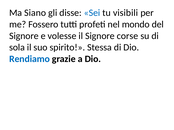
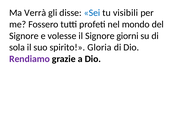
Siano: Siano -> Verrà (35, 13)
corse: corse -> giorni (128, 36)
Stessa: Stessa -> Gloria (99, 48)
Rendiamo colour: blue -> purple (30, 59)
